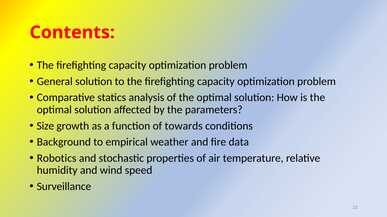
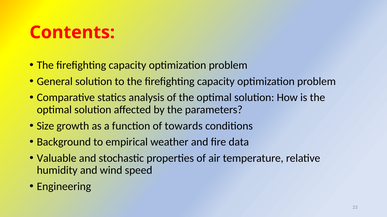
Robotics: Robotics -> Valuable (57, 159)
Surveillance: Surveillance -> Engineering (64, 187)
